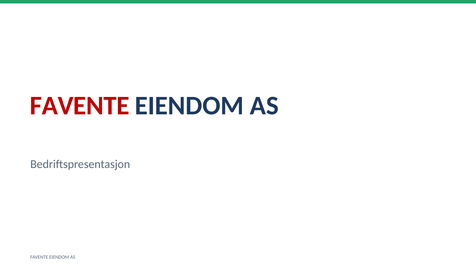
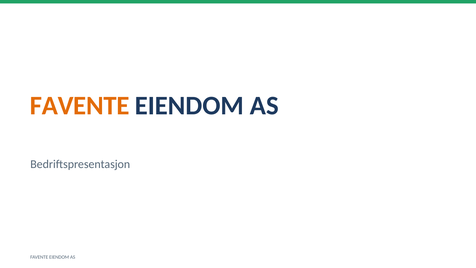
FAVENTE colour: red -> orange (80, 106)
